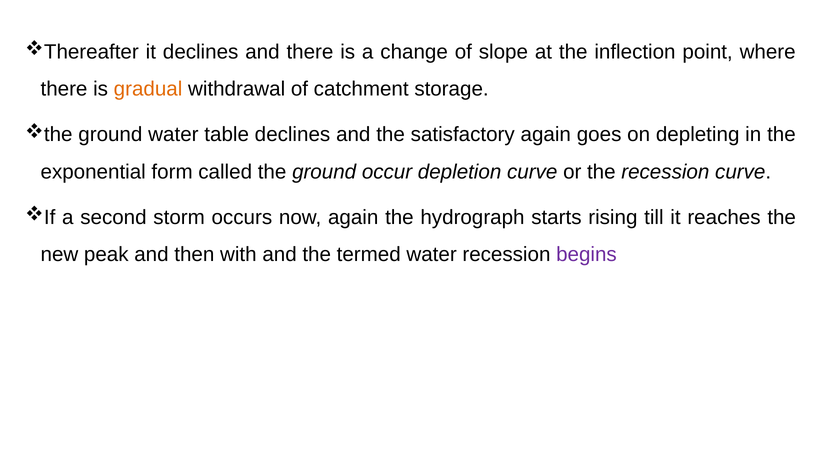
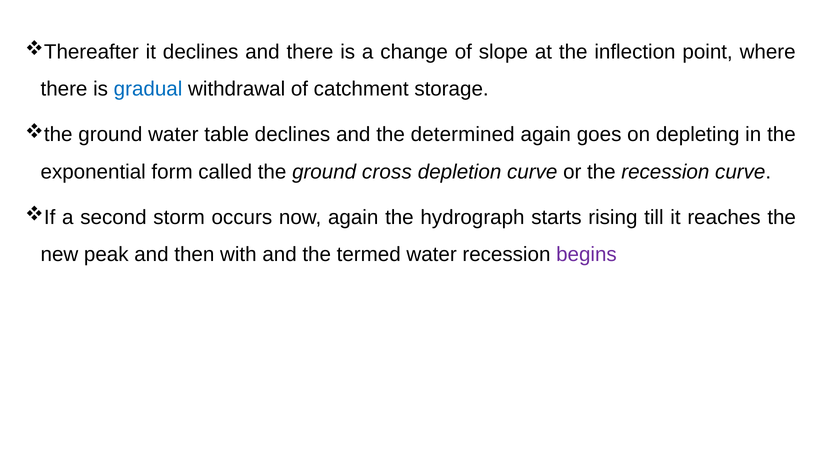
gradual colour: orange -> blue (148, 89)
satisfactory: satisfactory -> determined (463, 135)
occur: occur -> cross (387, 172)
